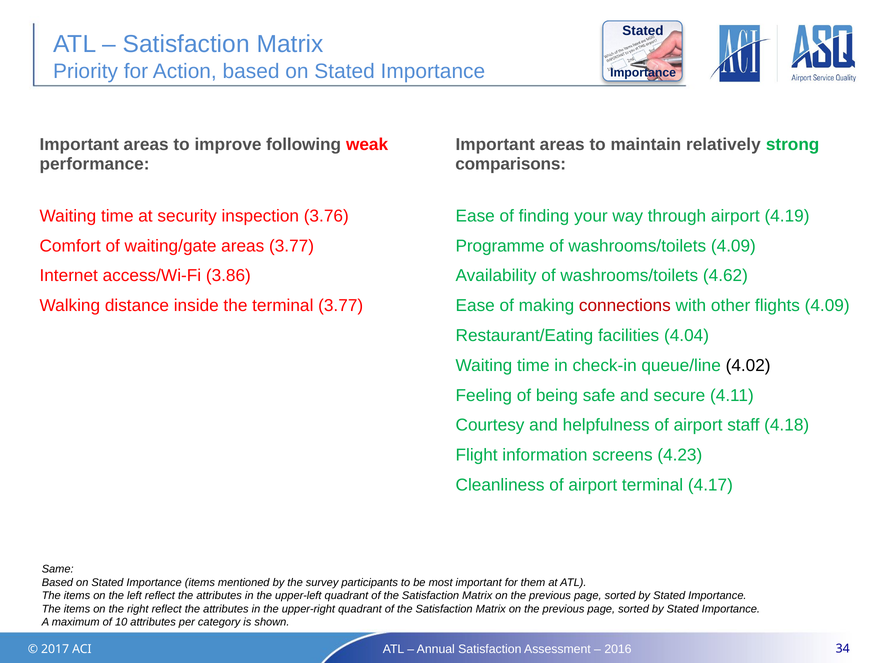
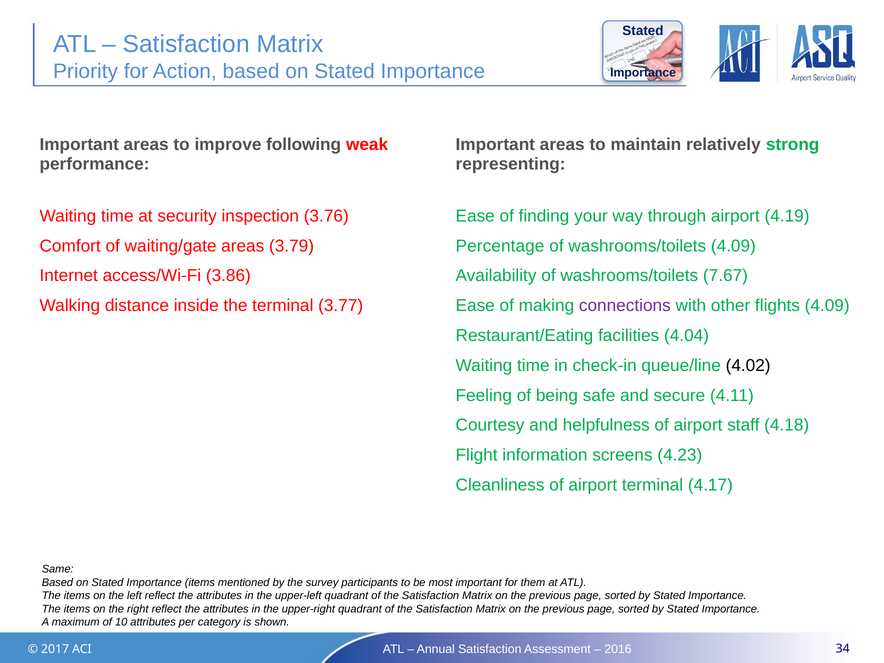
comparisons: comparisons -> representing (511, 164)
areas 3.77: 3.77 -> 3.79 (292, 246)
Programme: Programme -> Percentage (500, 246)
4.62: 4.62 -> 7.67 (725, 276)
connections colour: red -> purple (625, 306)
